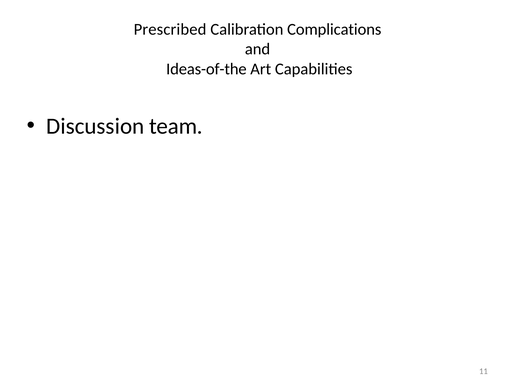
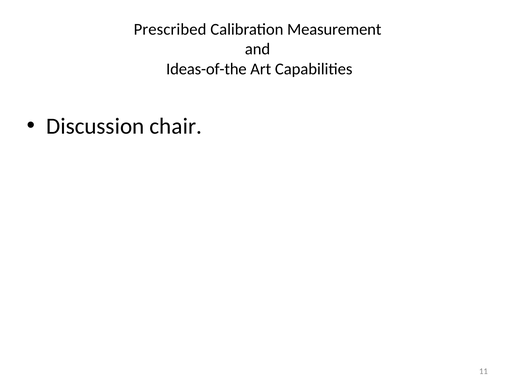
Complications: Complications -> Measurement (334, 29)
team: team -> chair (176, 126)
